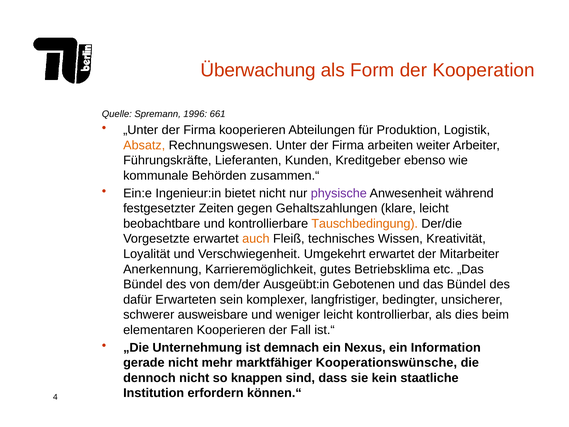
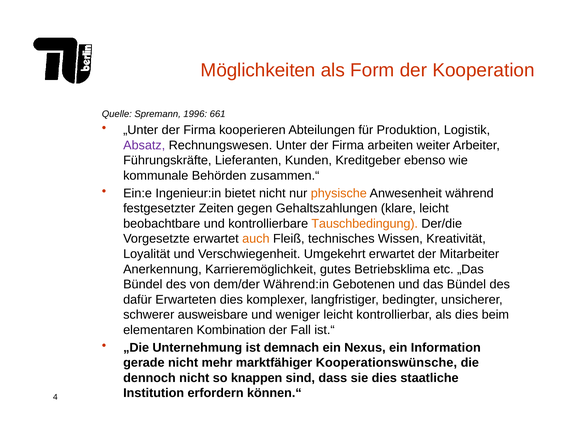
Überwachung: Überwachung -> Möglichkeiten (258, 70)
Absatz colour: orange -> purple (144, 145)
physische colour: purple -> orange (339, 193)
Ausgeübt:in: Ausgeübt:in -> Während:in (296, 284)
Erwarteten sein: sein -> dies (231, 299)
elementaren Kooperieren: Kooperieren -> Kombination (231, 330)
sie kein: kein -> dies (384, 378)
